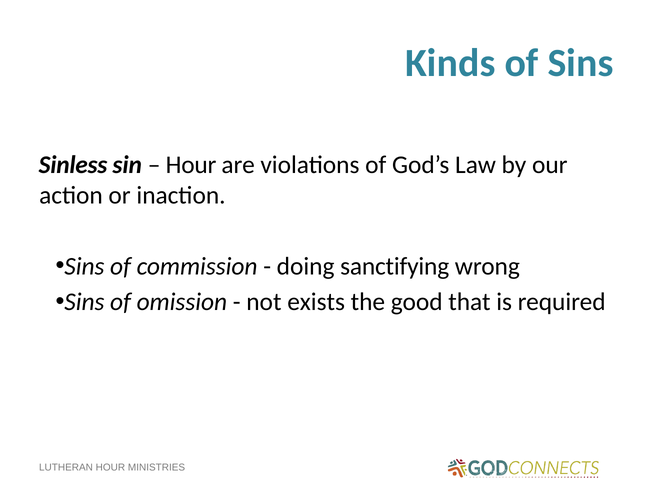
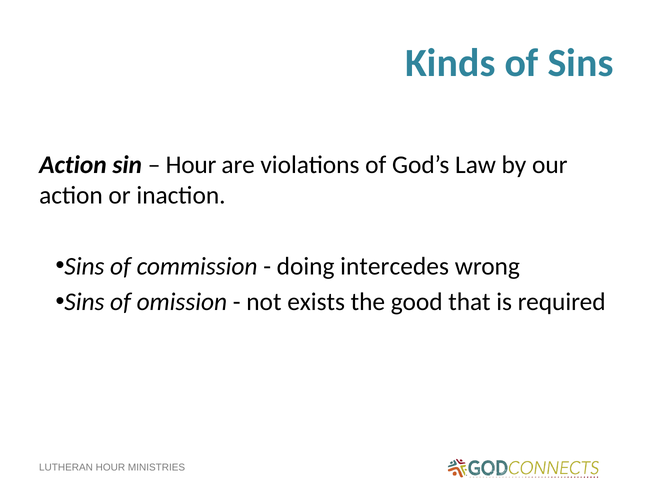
Sinless: Sinless -> Action (73, 165)
sanctifying: sanctifying -> intercedes (395, 266)
